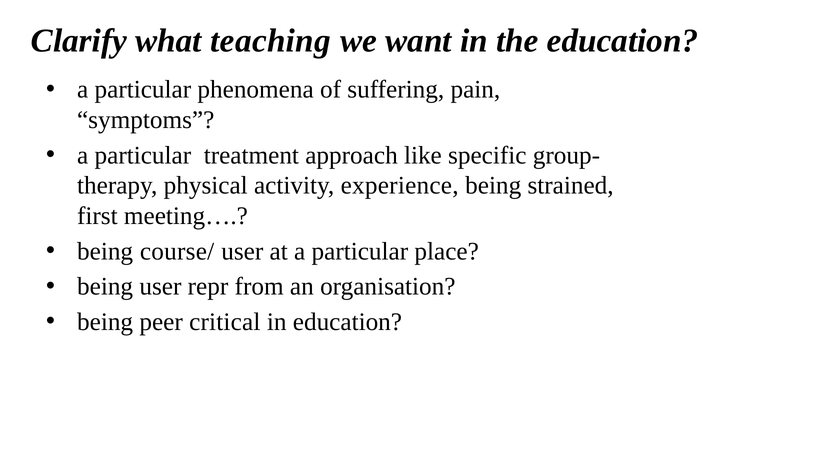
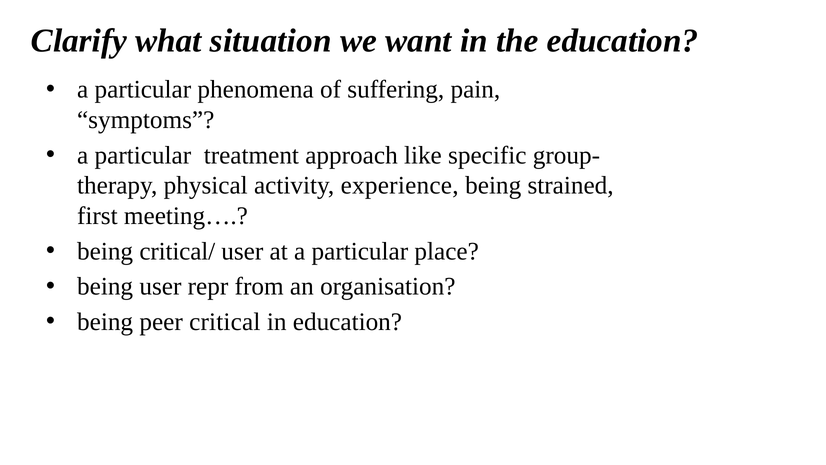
teaching: teaching -> situation (271, 41)
course/: course/ -> critical/ (177, 251)
